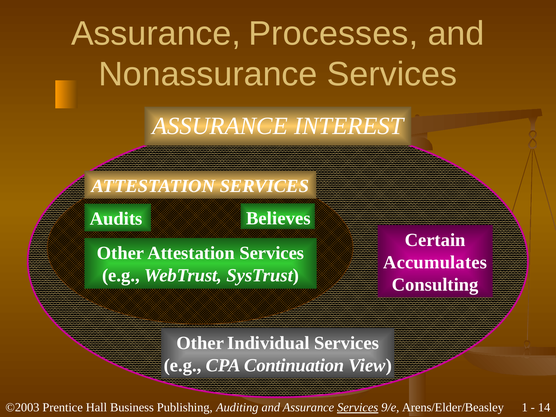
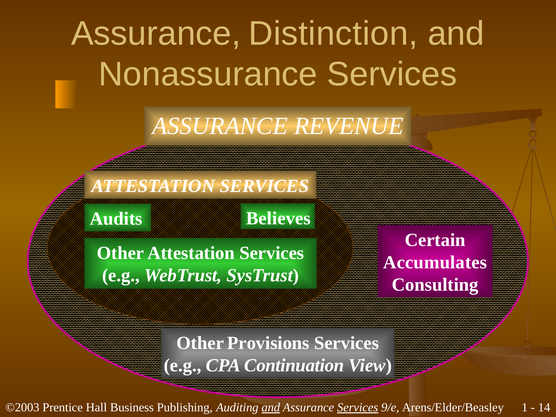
Processes: Processes -> Distinction (333, 34)
INTEREST: INTEREST -> REVENUE (349, 126)
Individual: Individual -> Provisions (268, 343)
and underline: none -> present (271, 408)
